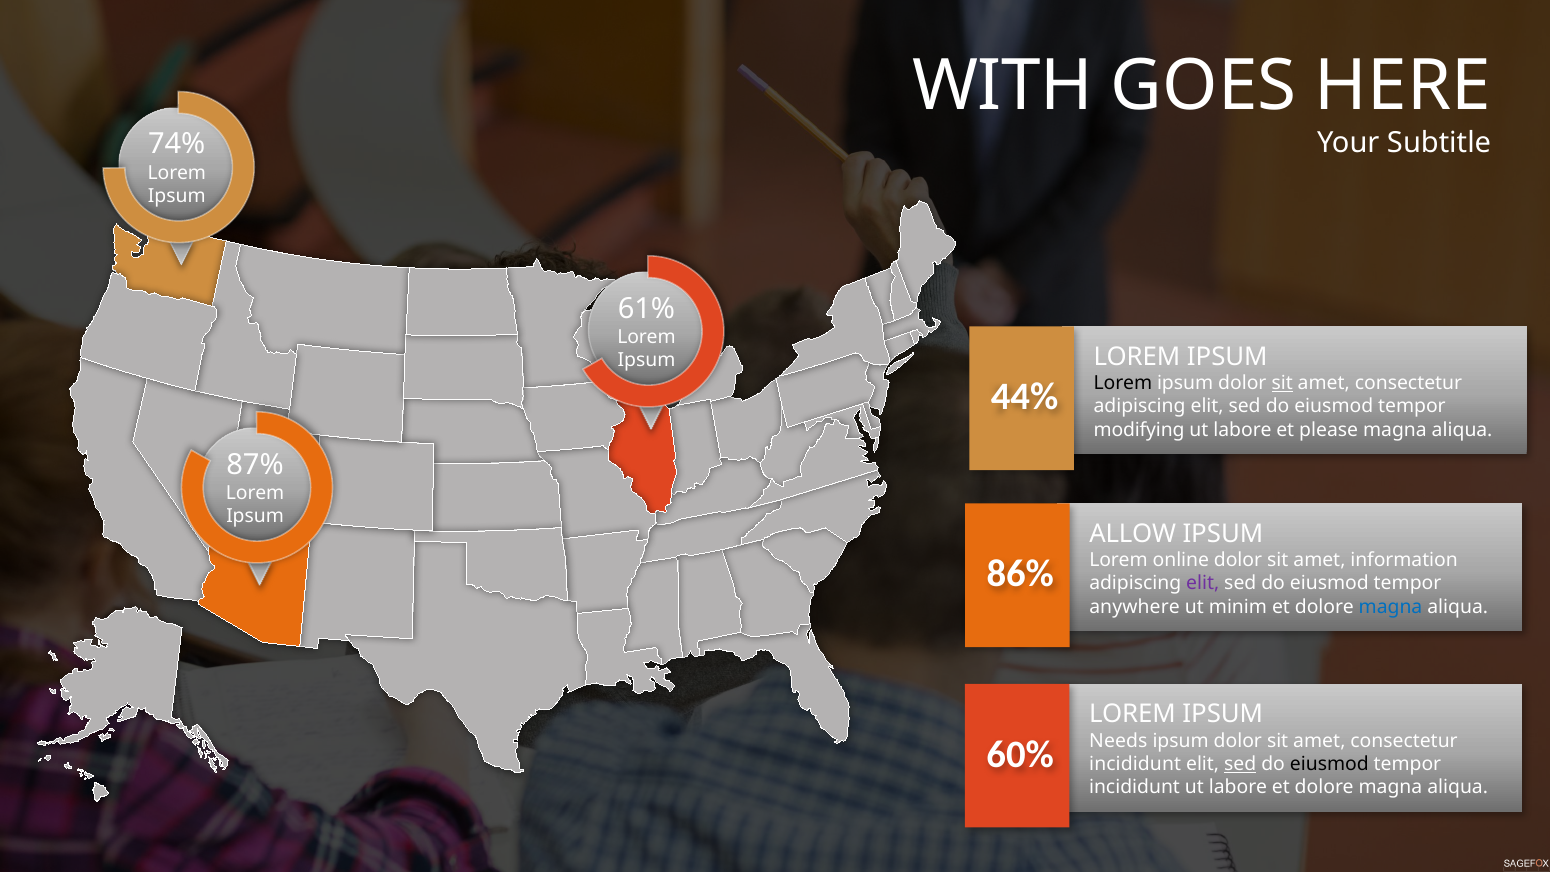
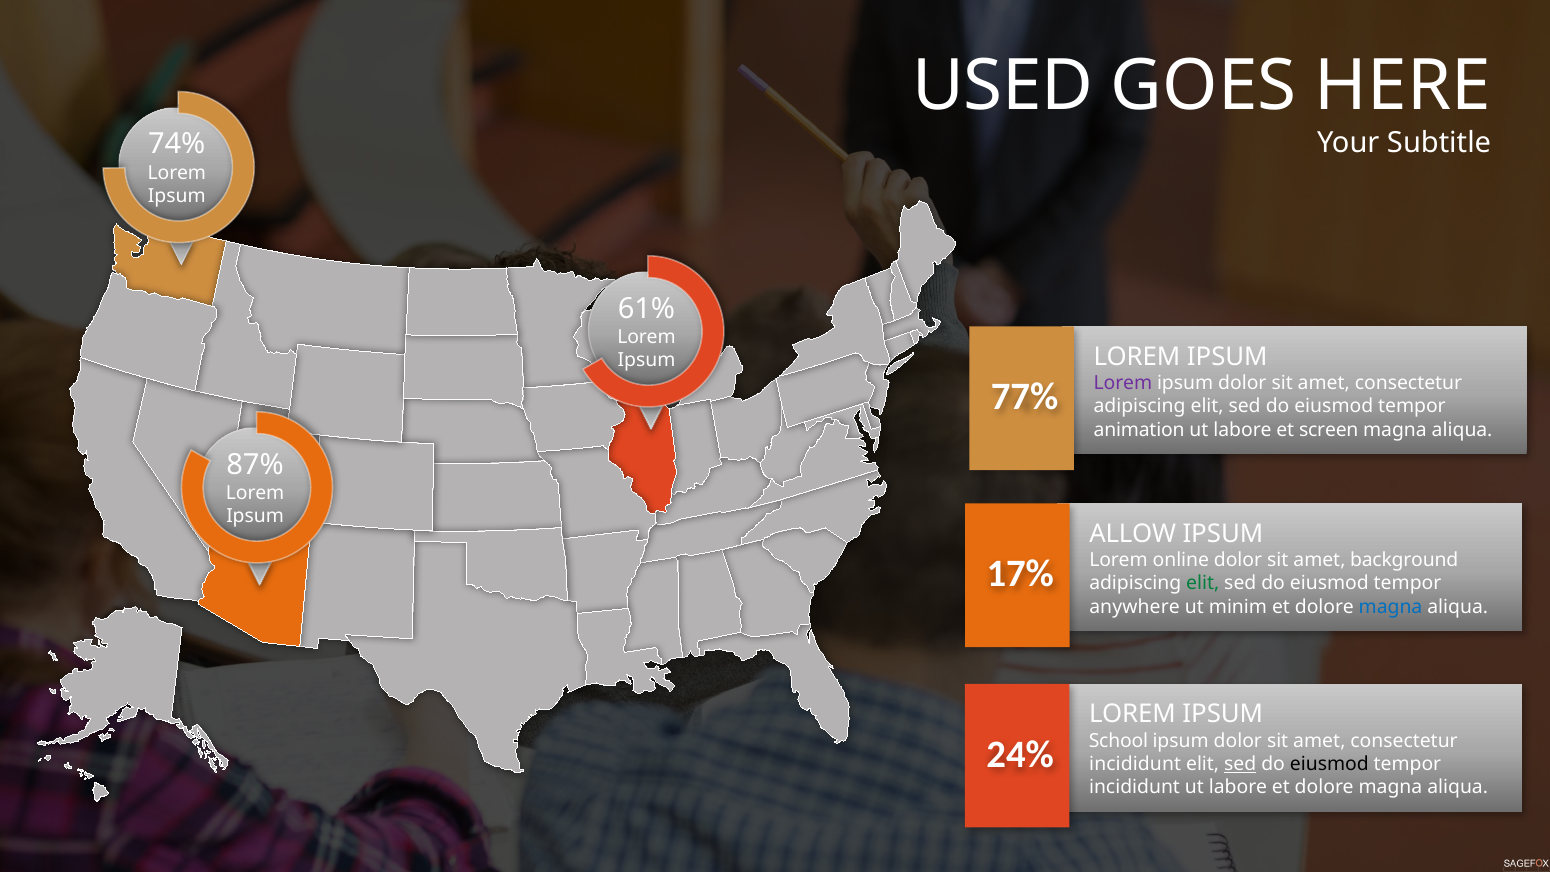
WITH: WITH -> USED (1003, 86)
Lorem colour: black -> purple (1123, 383)
sit underline: present -> none (1282, 383)
44%: 44% -> 77% (1025, 397)
modifying: modifying -> animation (1139, 430)
please: please -> screen (1329, 430)
information: information -> background (1404, 560)
86%: 86% -> 17% (1020, 574)
elit colour: purple -> green (1203, 584)
Needs: Needs -> School (1118, 741)
60%: 60% -> 24% (1020, 754)
